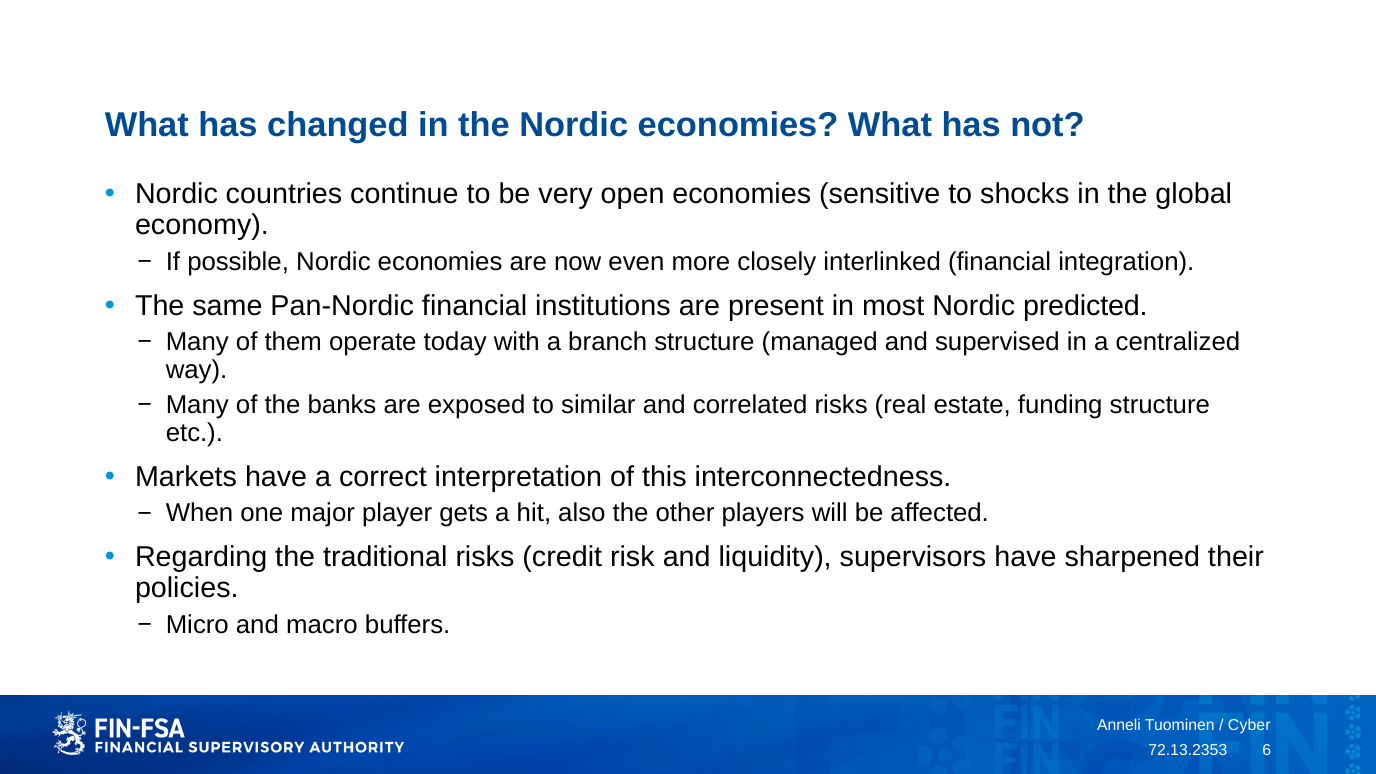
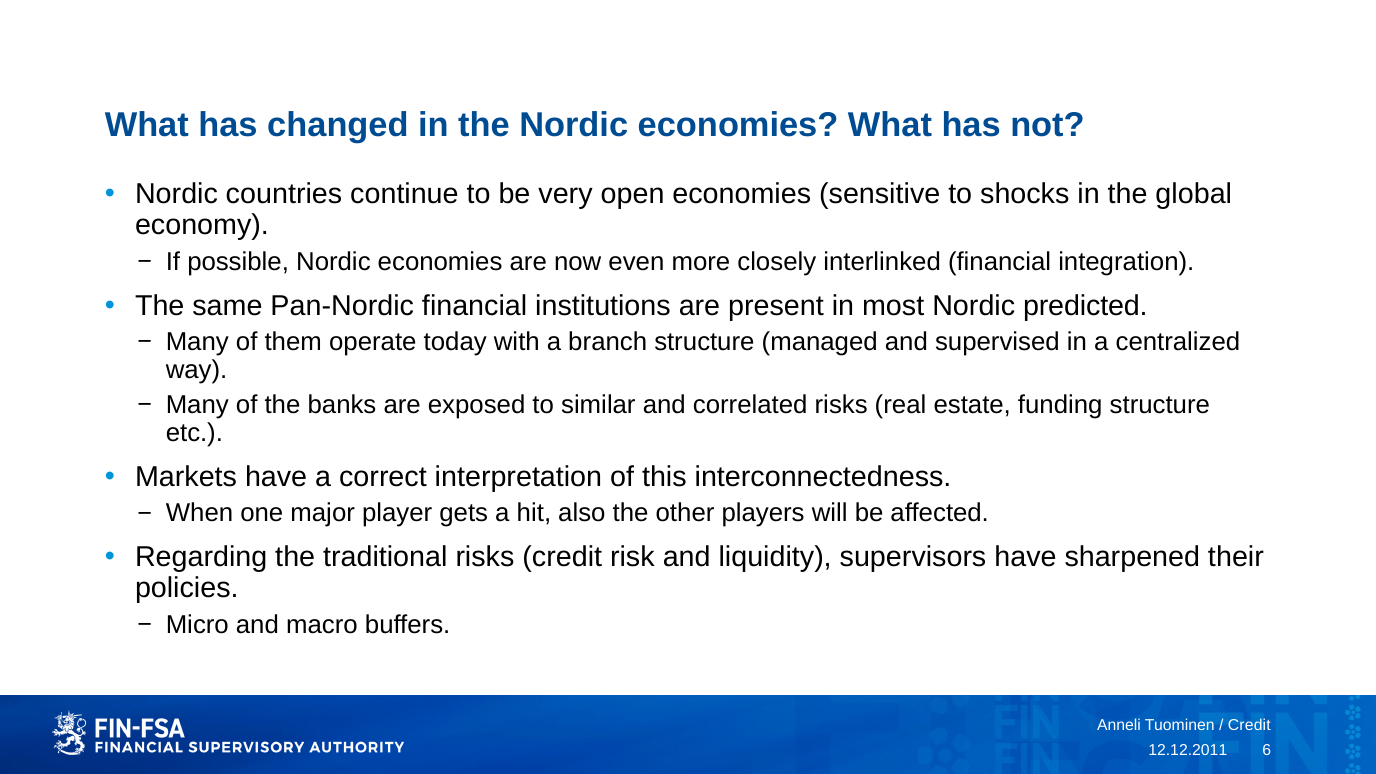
Cyber: Cyber -> Credit (1249, 725)
72.13.2353: 72.13.2353 -> 12.12.2011 (1188, 750)
